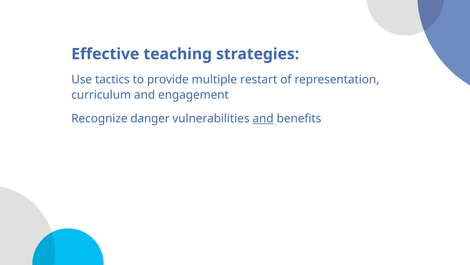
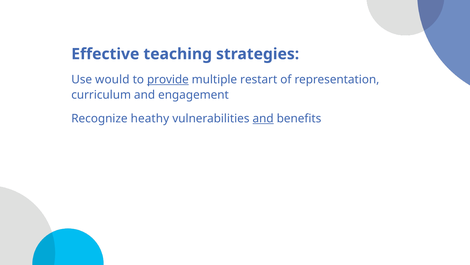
tactics: tactics -> would (112, 79)
provide underline: none -> present (168, 79)
danger: danger -> heathy (150, 118)
